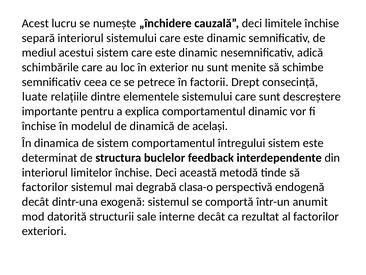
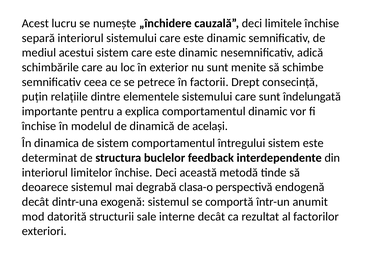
luate: luate -> puţin (35, 97)
descreştere: descreştere -> îndelungată (312, 97)
factorilor: factorilor -> deoarece (45, 187)
